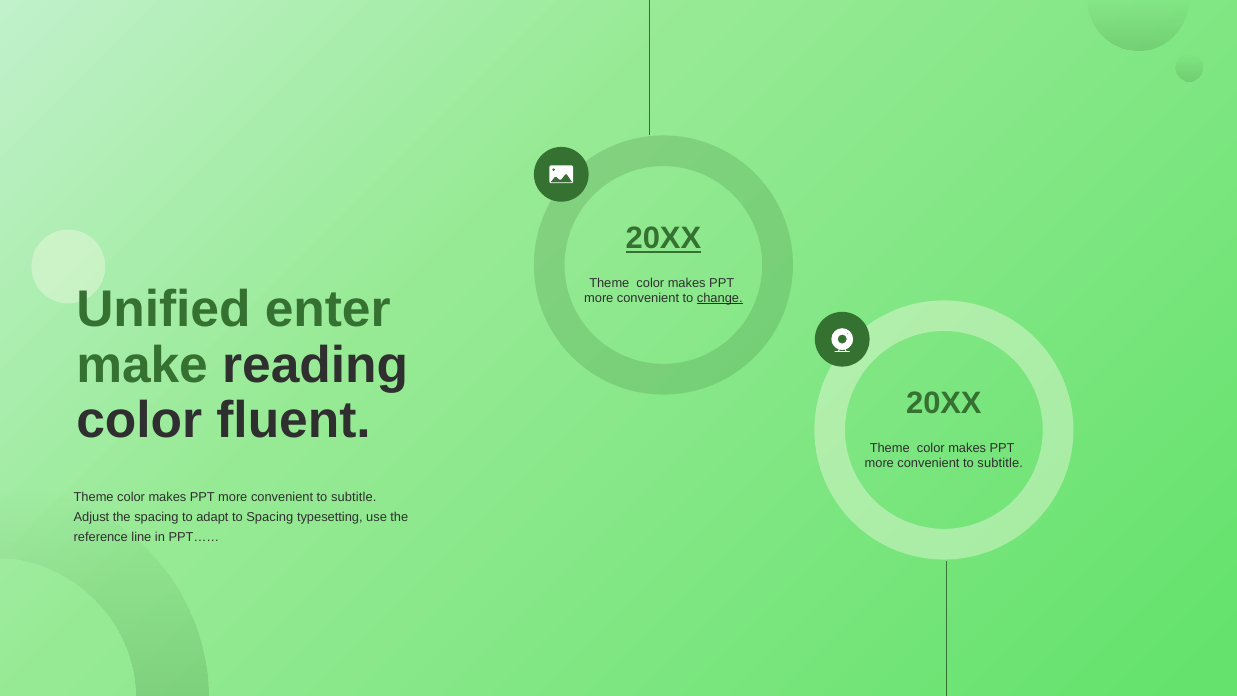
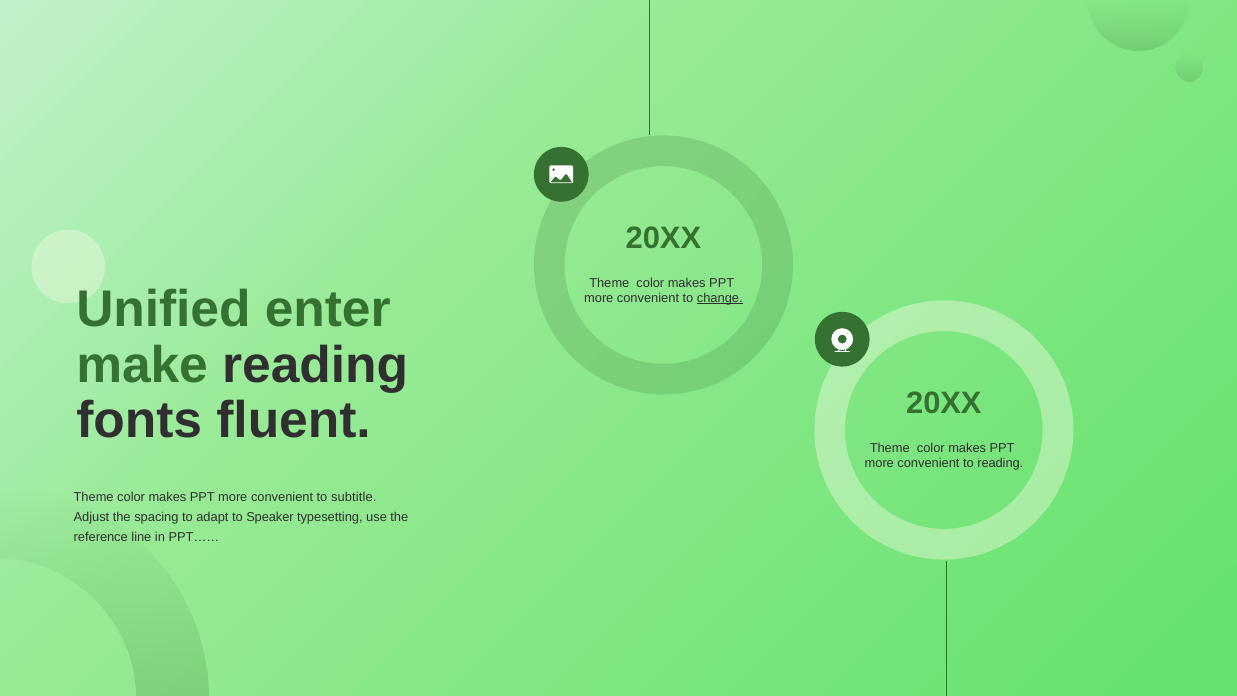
20XX underline: present -> none (663, 239)
color: color -> fonts (139, 421)
subtitle: subtitle -> reading (1000, 463)
to Spacing: Spacing -> Speaker (270, 517)
